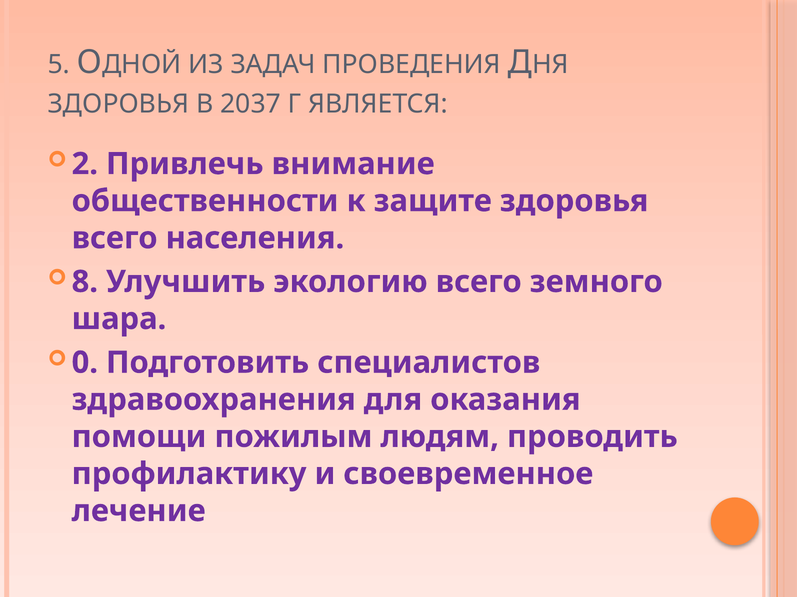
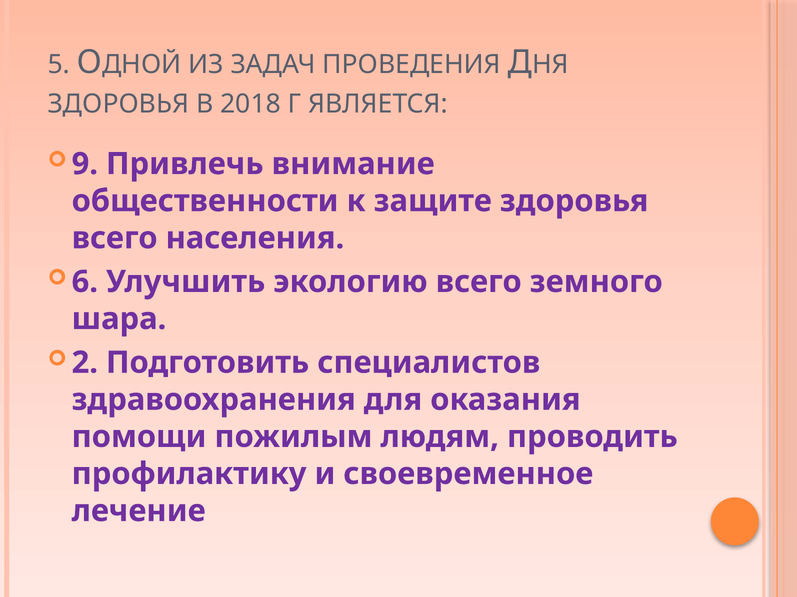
2037: 2037 -> 2018 (251, 104)
2: 2 -> 9 (85, 164)
8: 8 -> 6 (85, 282)
0: 0 -> 2 (85, 363)
